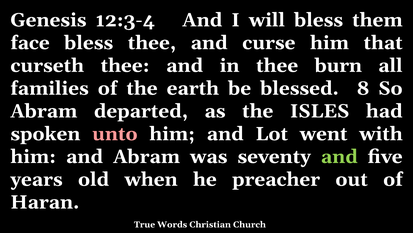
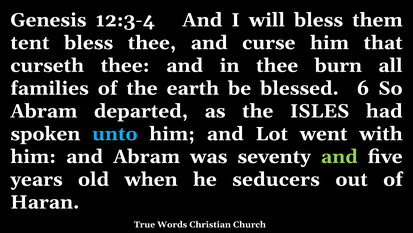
face: face -> tent (30, 43)
8: 8 -> 6 (363, 88)
unto colour: pink -> light blue (115, 134)
preacher: preacher -> seducers (276, 179)
